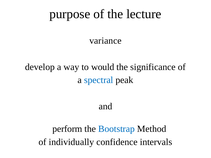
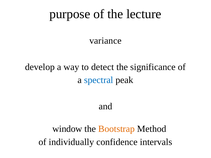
would: would -> detect (103, 67)
perform: perform -> window (67, 129)
Bootstrap colour: blue -> orange (117, 129)
